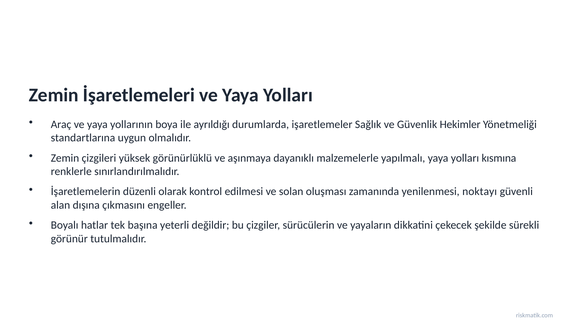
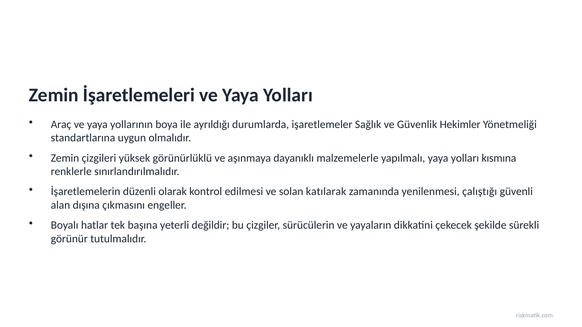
oluşması: oluşması -> katılarak (326, 192)
noktayı: noktayı -> çalıştığı (480, 192)
